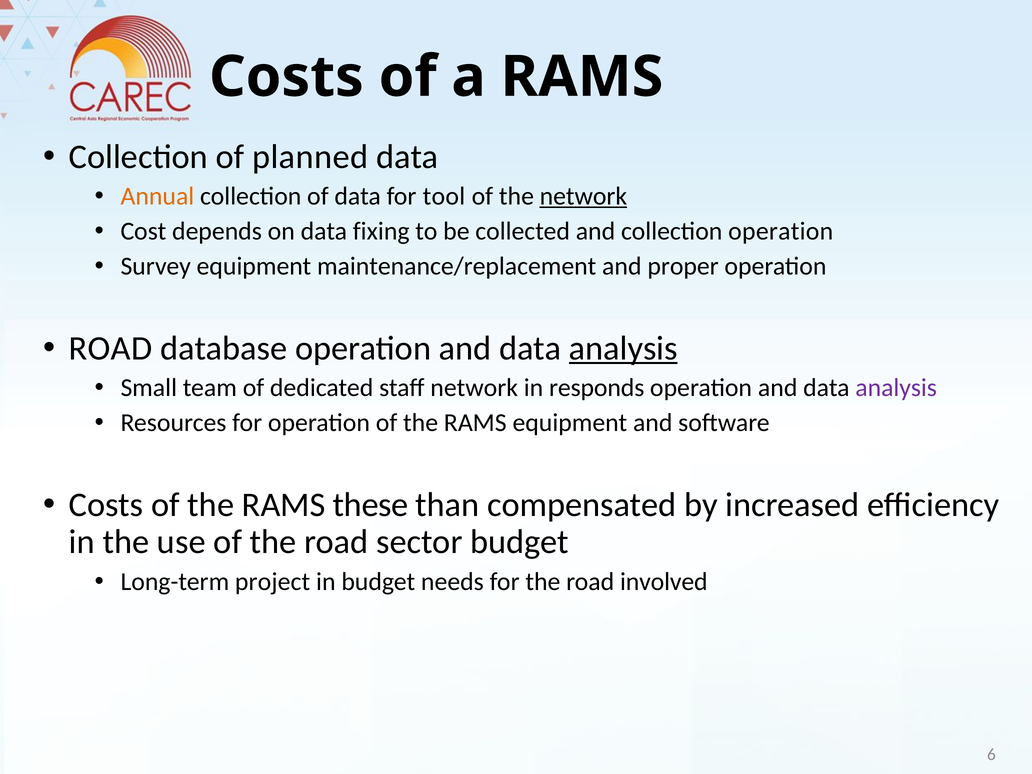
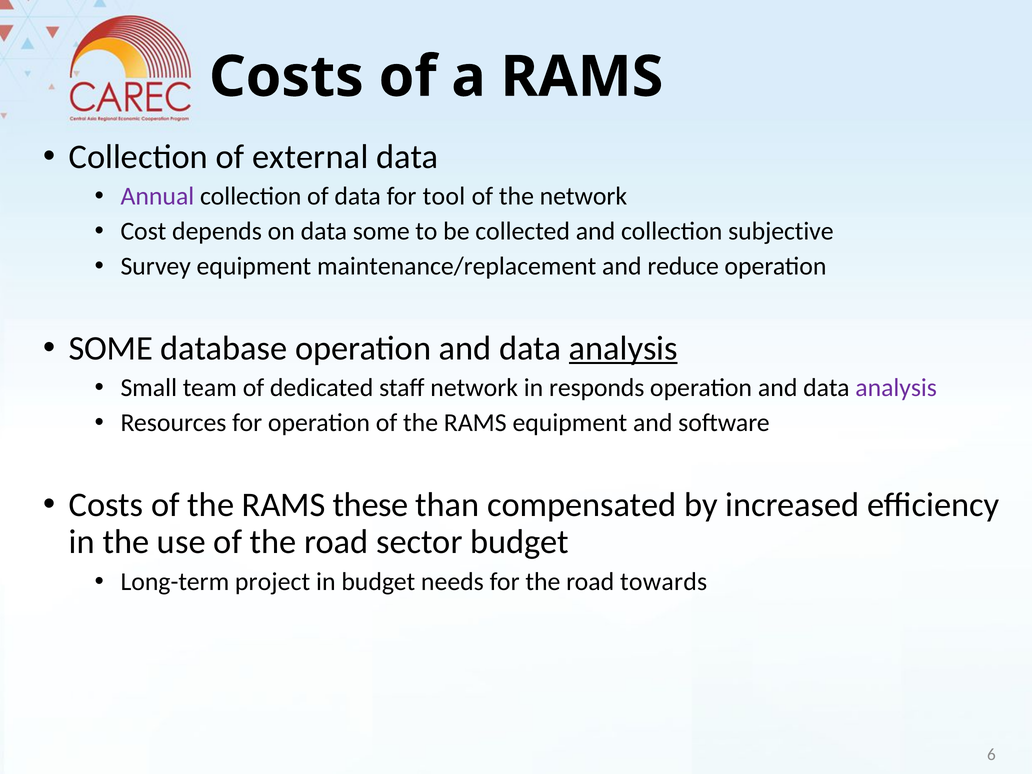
planned: planned -> external (310, 157)
Annual colour: orange -> purple (157, 196)
network underline: present -> none (583, 196)
data fixing: fixing -> some (381, 231)
collection operation: operation -> subjective (781, 231)
proper: proper -> reduce (683, 266)
ROAD: ROAD -> SOME (111, 348)
involved: involved -> towards (664, 582)
